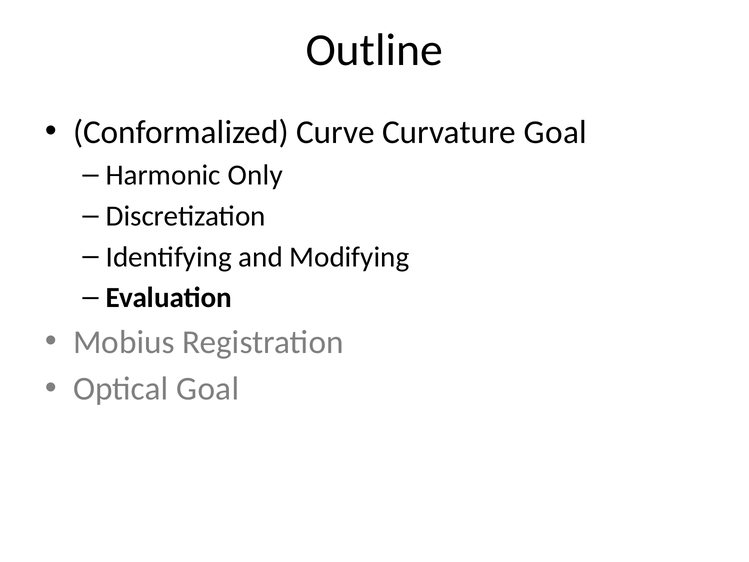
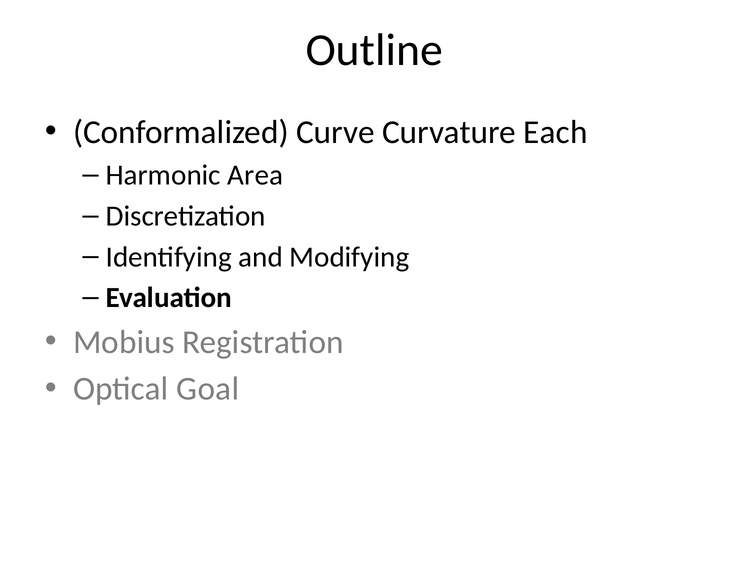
Curvature Goal: Goal -> Each (556, 132)
Only: Only -> Area (255, 175)
